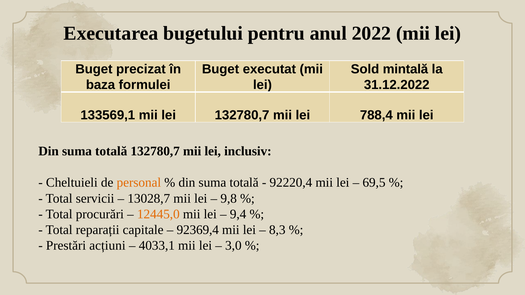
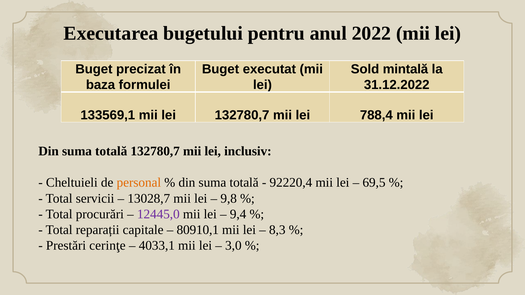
12445,0 colour: orange -> purple (158, 214)
92369,4: 92369,4 -> 80910,1 (198, 230)
acțiuni: acțiuni -> cerinţe (107, 246)
